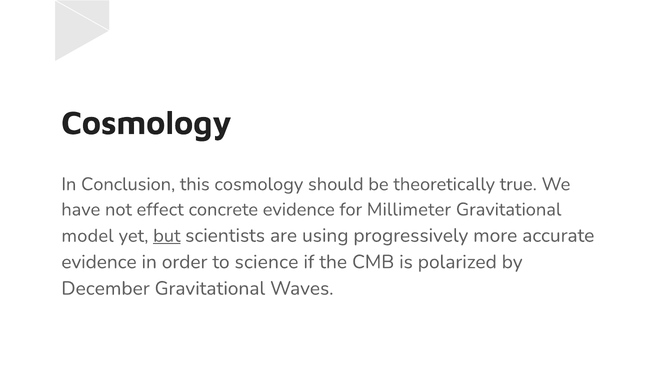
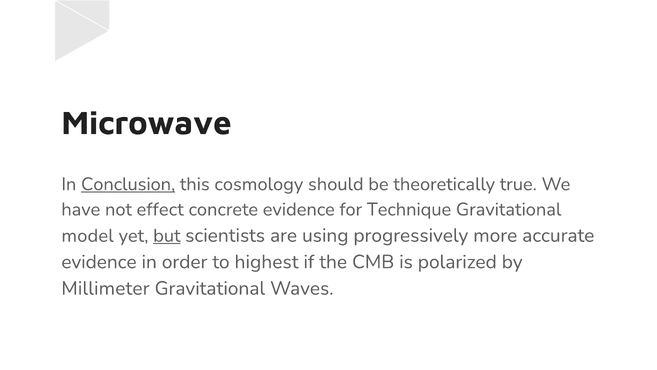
Cosmology: Cosmology -> Microwave (146, 123)
Conclusion underline: none -> present (128, 184)
Millimeter: Millimeter -> Technique (409, 209)
science: science -> highest (267, 262)
December: December -> Millimeter (105, 288)
